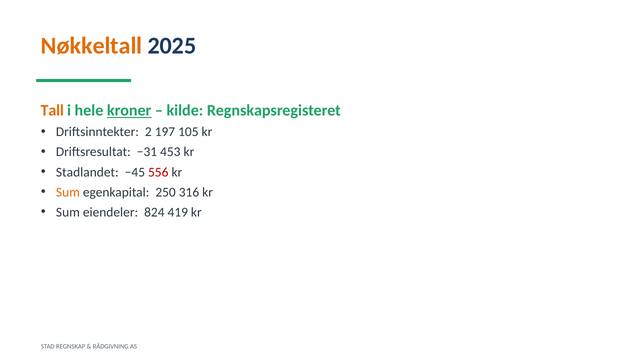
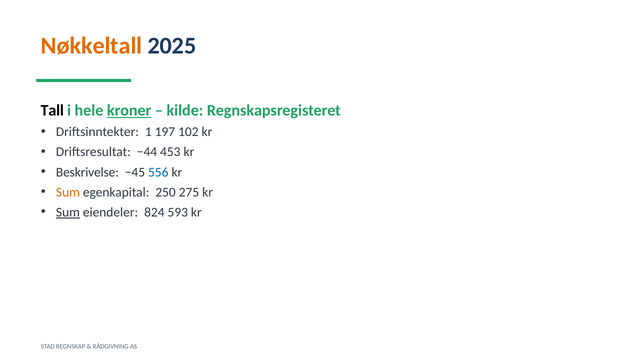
Tall colour: orange -> black (52, 111)
2: 2 -> 1 (148, 132)
105: 105 -> 102 (188, 132)
−31: −31 -> −44 (147, 152)
Stadlandet: Stadlandet -> Beskrivelse (87, 172)
556 colour: red -> blue (158, 172)
316: 316 -> 275 (189, 193)
Sum underline: none -> present (68, 213)
419: 419 -> 593 (178, 213)
